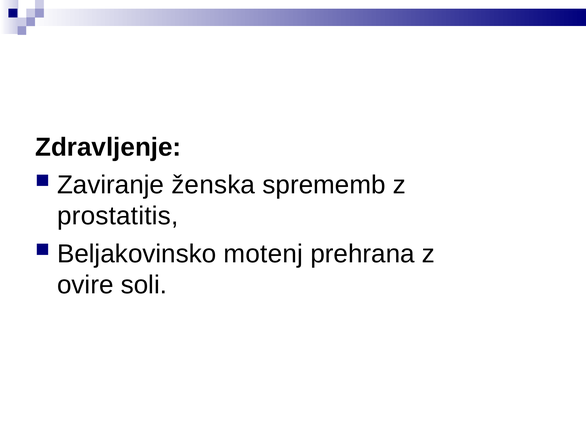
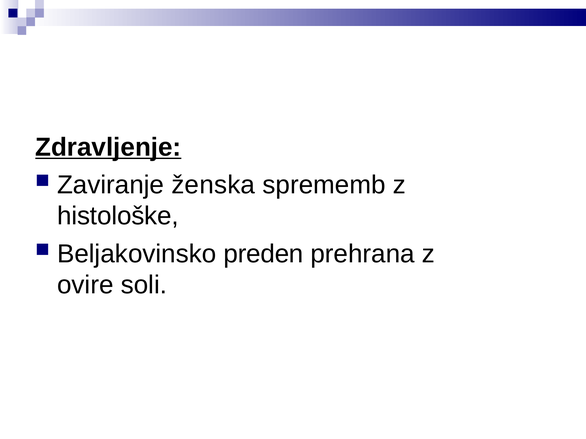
Zdravljenje underline: none -> present (108, 147)
prostatitis: prostatitis -> histološke (118, 216)
motenj: motenj -> preden (263, 254)
